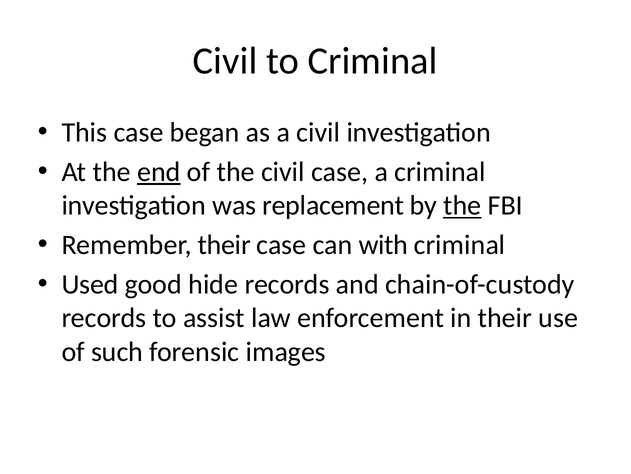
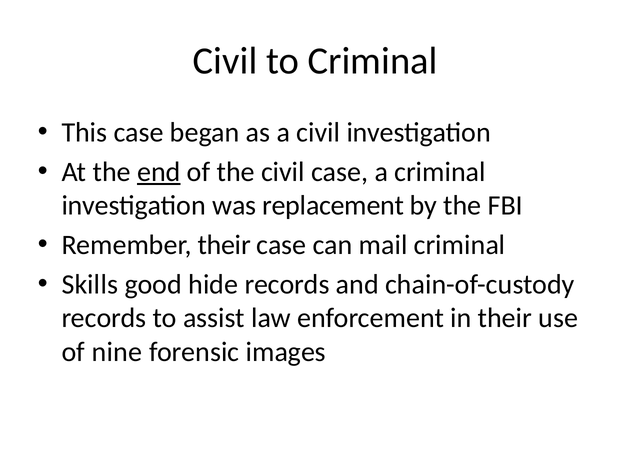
the underline: present -> none (462, 205)
with: with -> mail (383, 245)
Used: Used -> Skills (90, 284)
such: such -> nine (117, 351)
